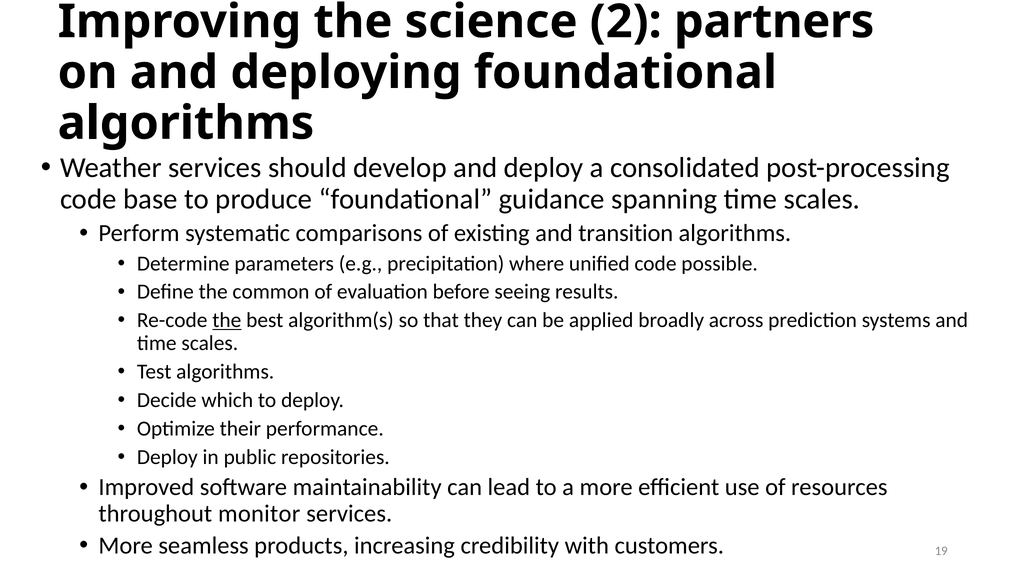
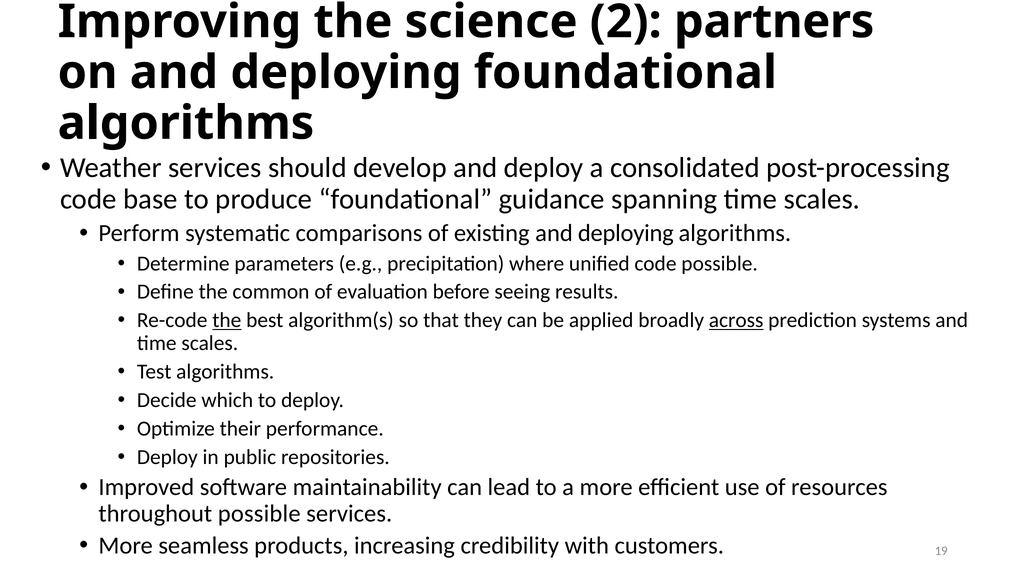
existing and transition: transition -> deploying (626, 233)
across underline: none -> present (736, 320)
throughout monitor: monitor -> possible (259, 514)
